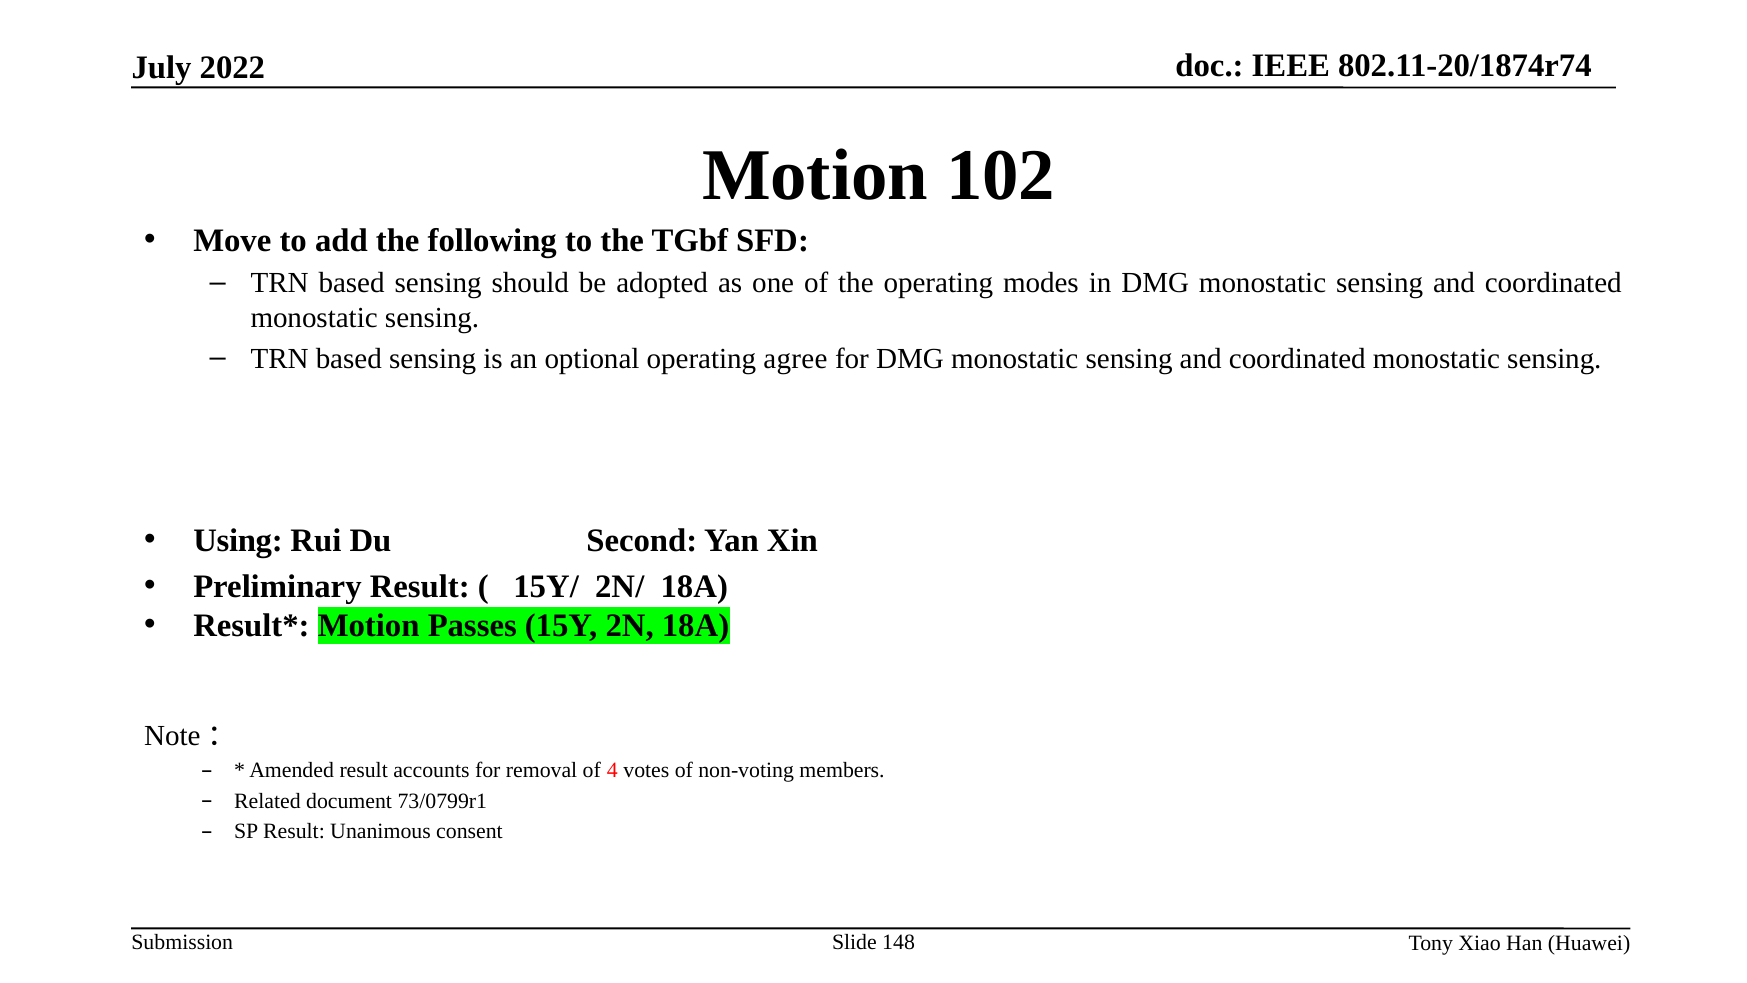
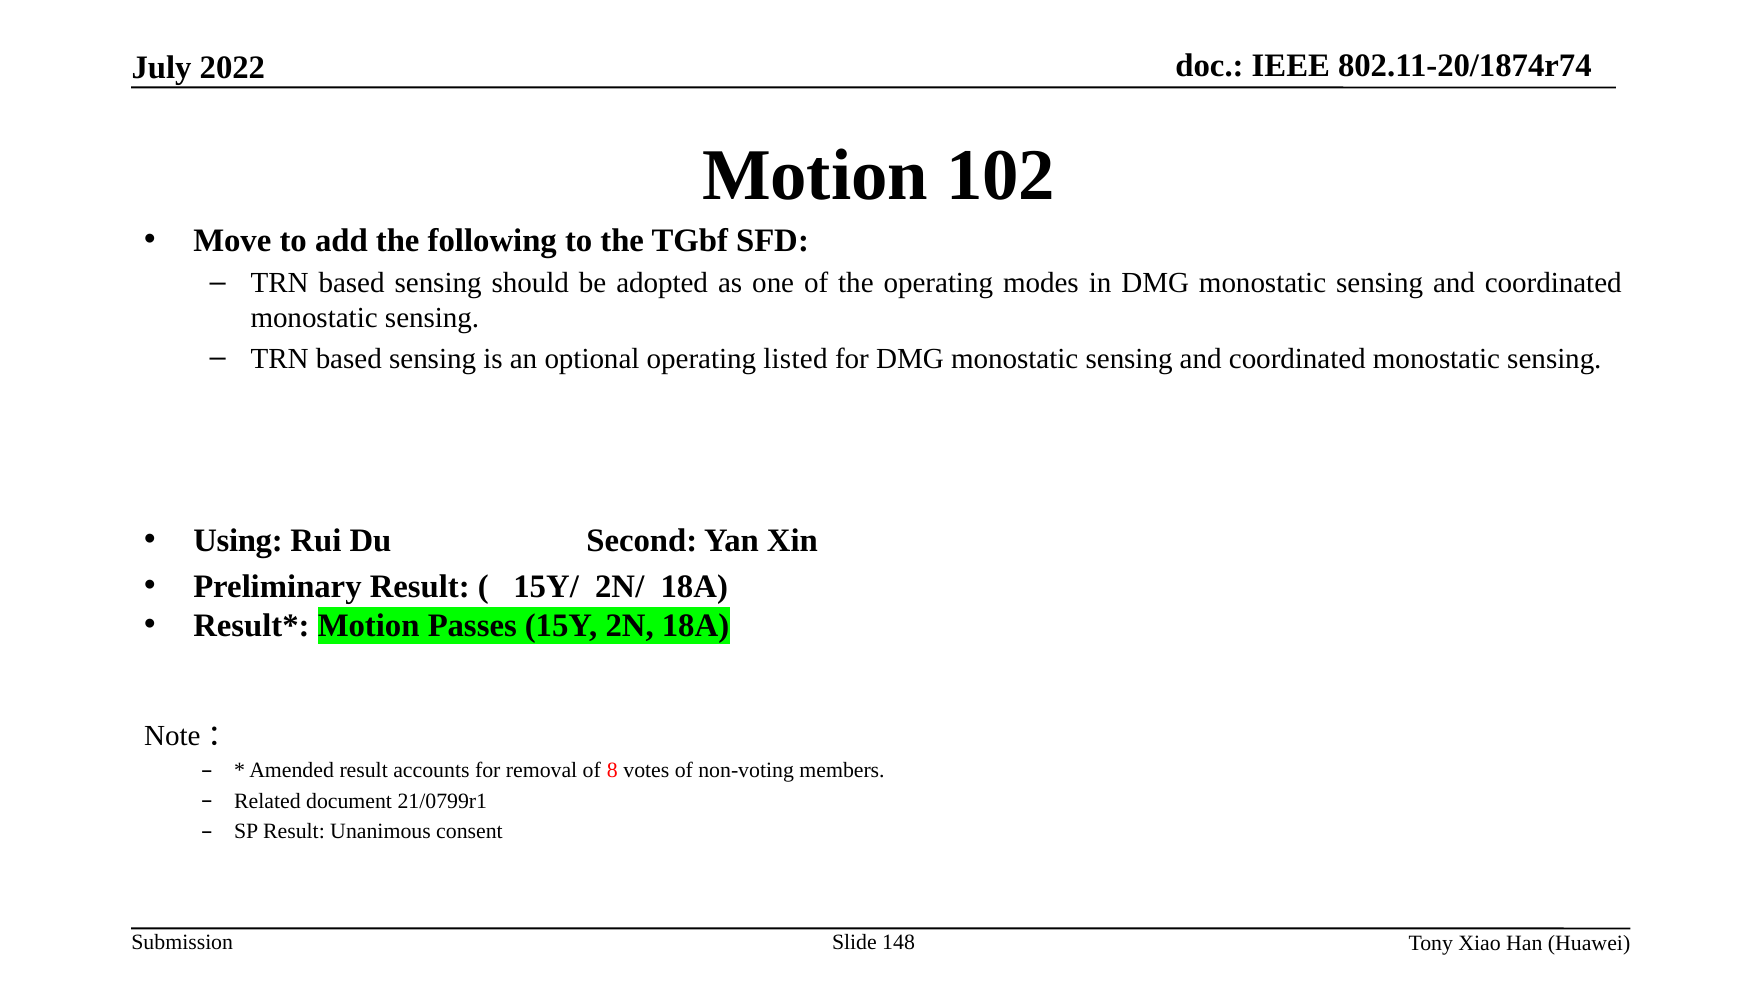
agree: agree -> listed (795, 359)
4: 4 -> 8 (612, 770)
73/0799r1: 73/0799r1 -> 21/0799r1 (442, 801)
